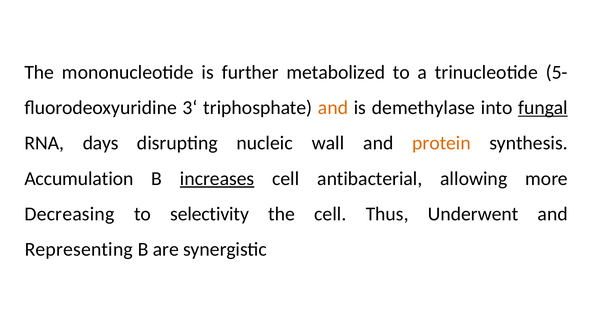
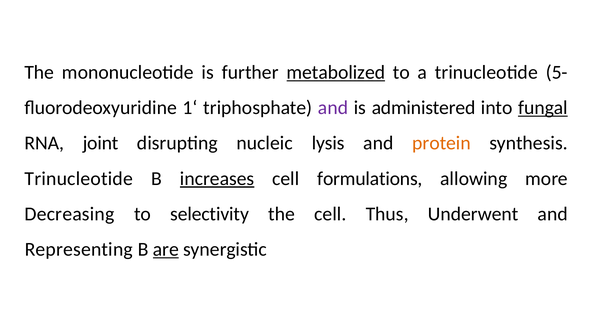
metabolized underline: none -> present (336, 72)
3‘: 3‘ -> 1‘ (190, 108)
and colour: orange -> purple (333, 108)
demethylase: demethylase -> administered (424, 108)
days: days -> joint (101, 143)
wall: wall -> lysis (328, 143)
Accumulation: Accumulation -> Trinucleotide (79, 179)
antibacterial: antibacterial -> formulations (370, 179)
are underline: none -> present (166, 250)
